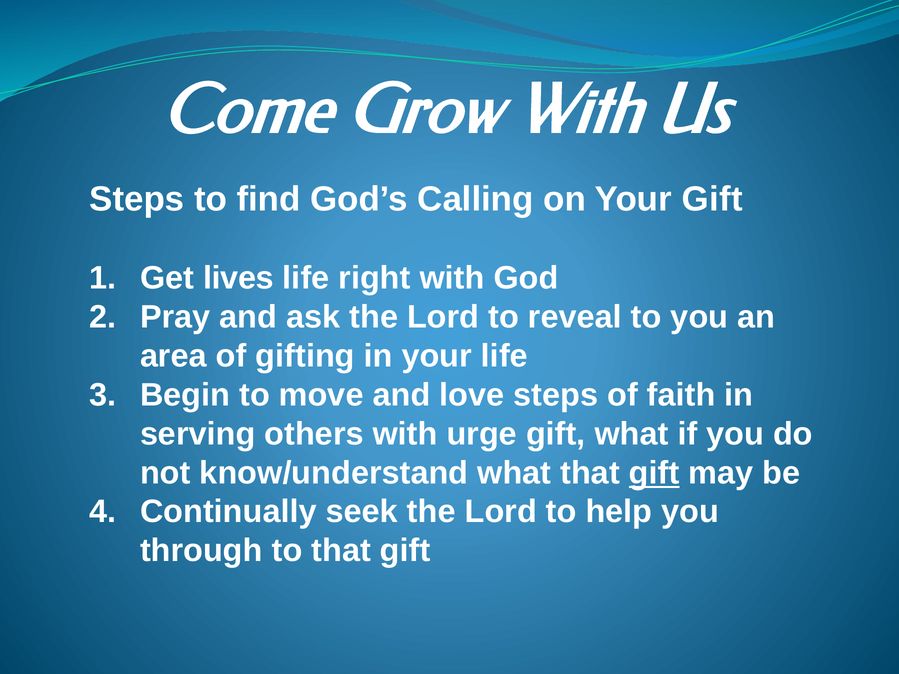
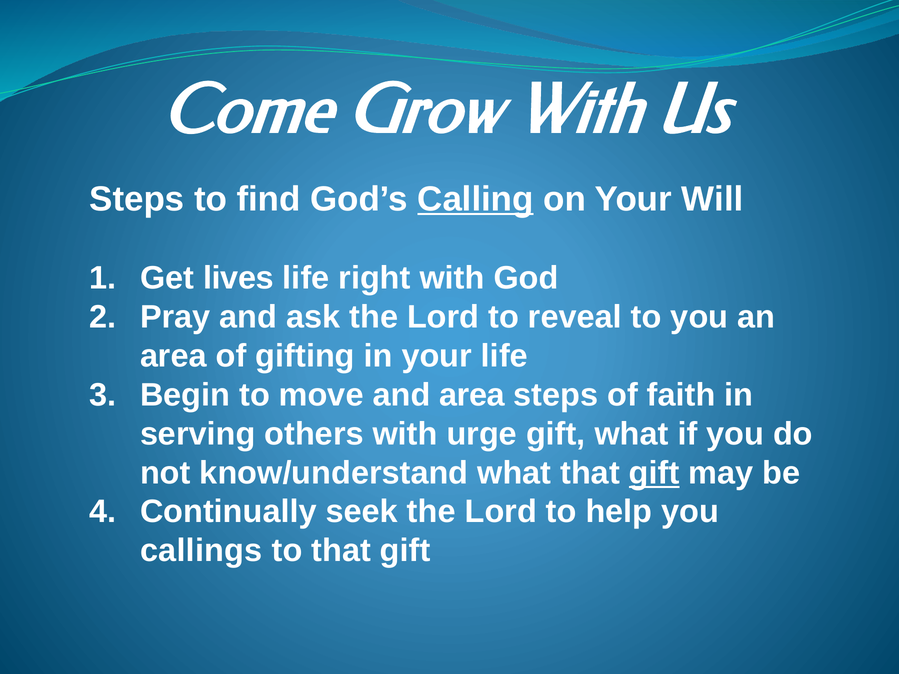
Calling underline: none -> present (475, 199)
Your Gift: Gift -> Will (712, 199)
and love: love -> area (472, 395)
through: through -> callings (201, 551)
